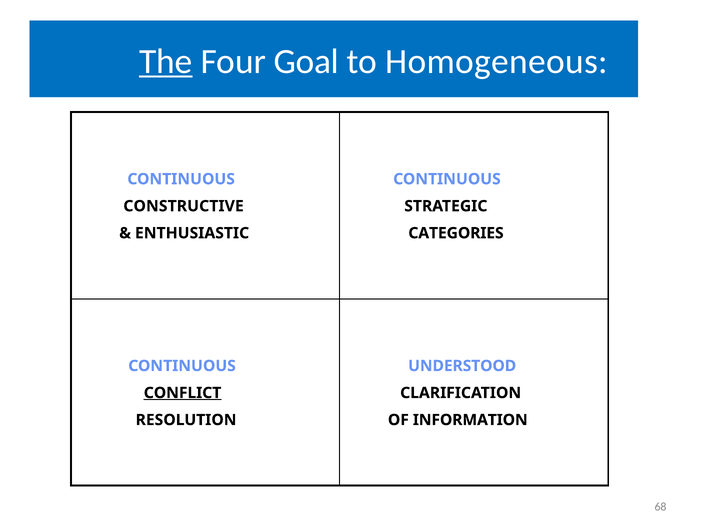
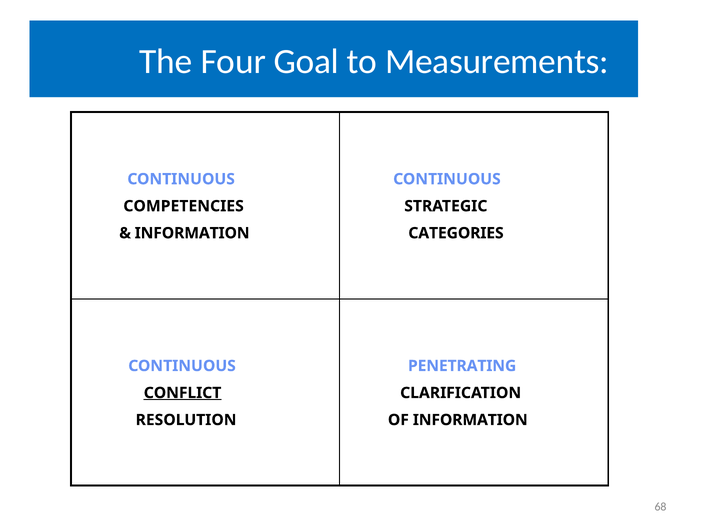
The underline: present -> none (166, 61)
Homogeneous: Homogeneous -> Measurements (497, 61)
CONSTRUCTIVE: CONSTRUCTIVE -> COMPETENCIES (184, 206)
ENTHUSIASTIC: ENTHUSIASTIC -> INFORMATION (192, 233)
UNDERSTOOD: UNDERSTOOD -> PENETRATING (462, 366)
